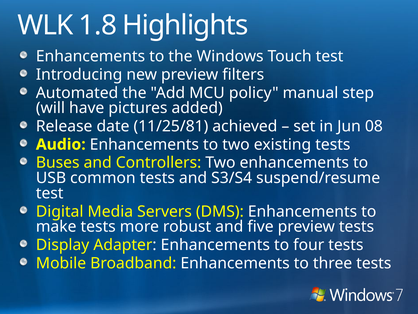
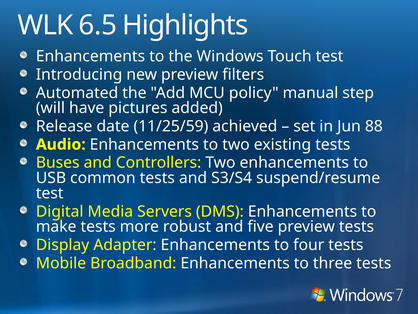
1.8: 1.8 -> 6.5 (98, 25)
11/25/81: 11/25/81 -> 11/25/59 (171, 126)
08: 08 -> 88 (374, 126)
